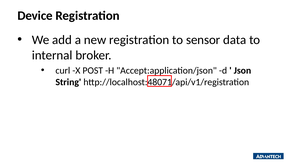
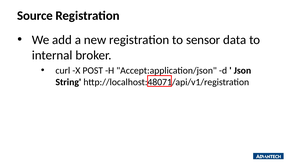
Device: Device -> Source (35, 16)
